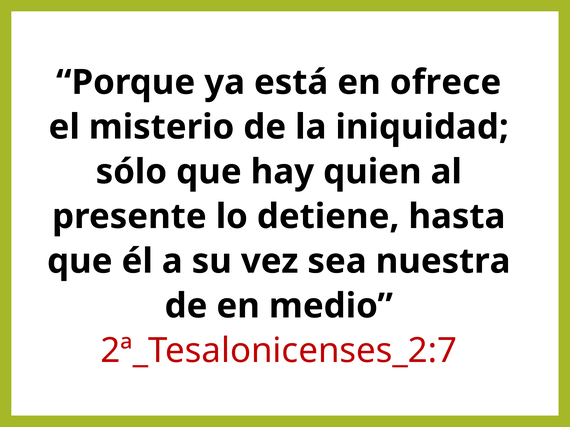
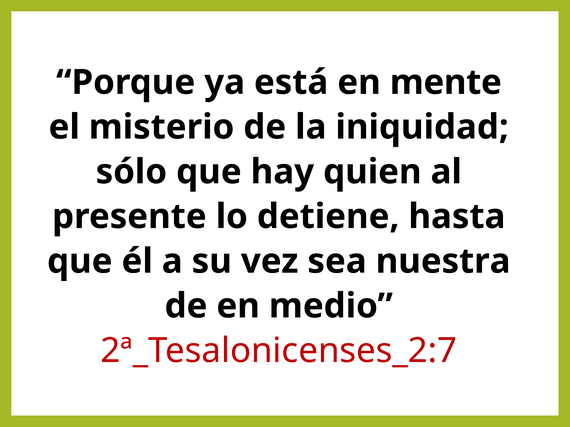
ofrece: ofrece -> mente (446, 82)
